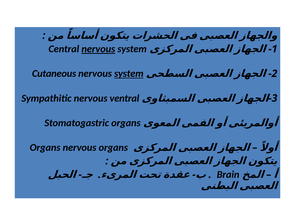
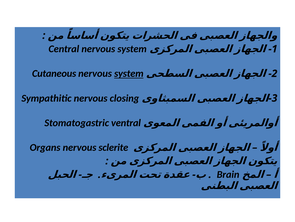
nervous underline: present -> none (98, 49)
ventral: ventral -> closing (124, 98)
Stomatogastric organs: organs -> ventral (126, 122)
nervous organs: organs -> sclerite (113, 147)
